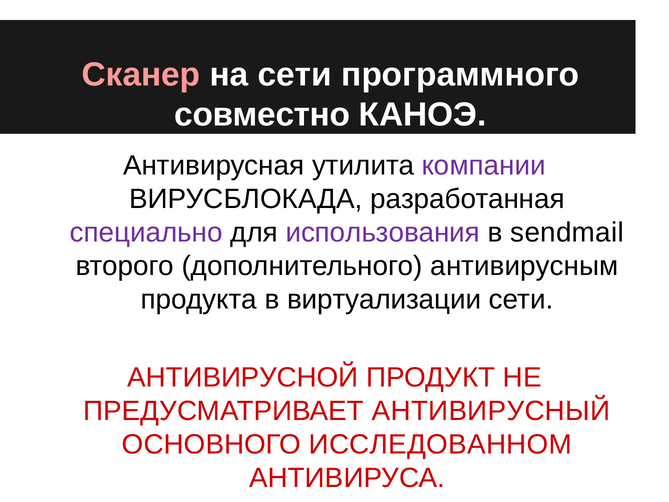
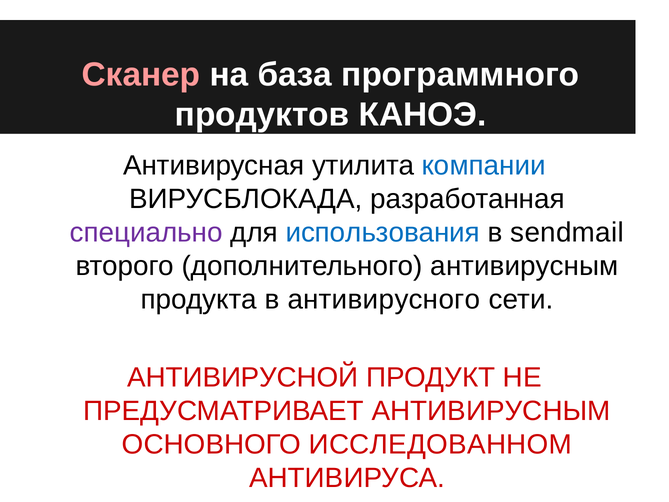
на сети: сети -> база (295, 74)
совместно: совместно -> продуктов (262, 115)
компании colour: purple -> blue (484, 165)
использования colour: purple -> blue (383, 232)
виртуализации: виртуализации -> антивирусного (384, 299)
ПРЕДУСМАТРИВАЕТ АНТИВИРУСНЫЙ: АНТИВИРУСНЫЙ -> АНТИВИРУСНЫМ (491, 411)
